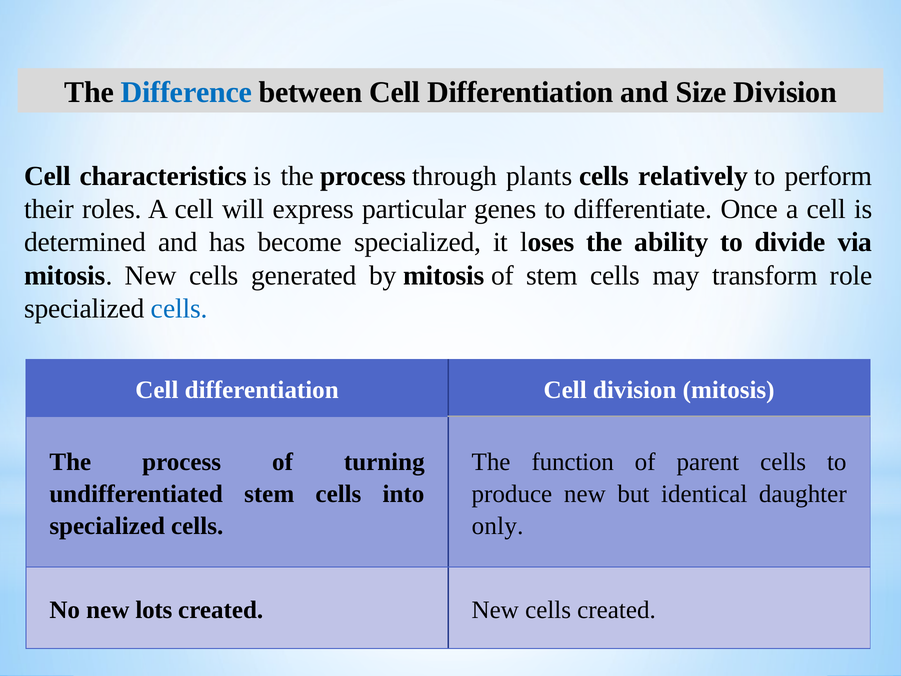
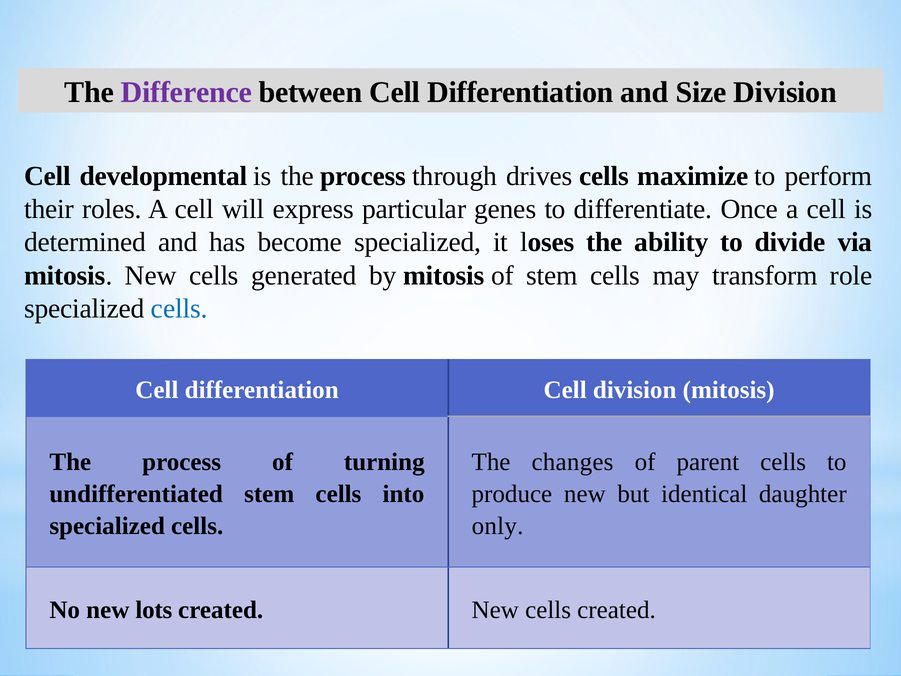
Difference colour: blue -> purple (186, 92)
characteristics: characteristics -> developmental (164, 176)
plants: plants -> drives (539, 176)
relatively: relatively -> maximize (693, 176)
function: function -> changes (572, 462)
